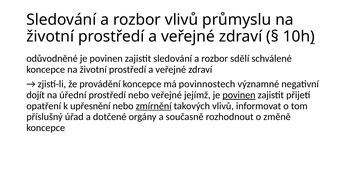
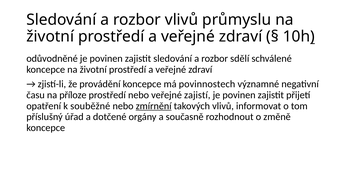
dojít: dojít -> času (36, 95)
úřední: úřední -> příloze (73, 95)
jejímž: jejímž -> zajistí (197, 95)
povinen underline: present -> none (239, 95)
upřesnění: upřesnění -> souběžné (90, 106)
